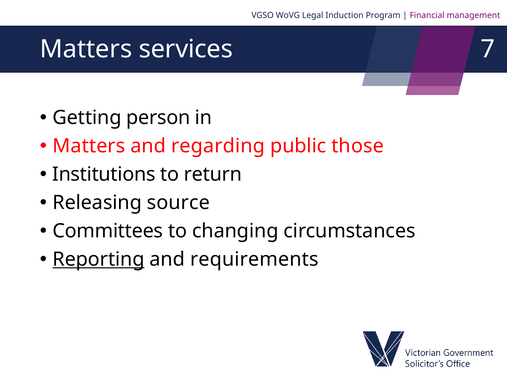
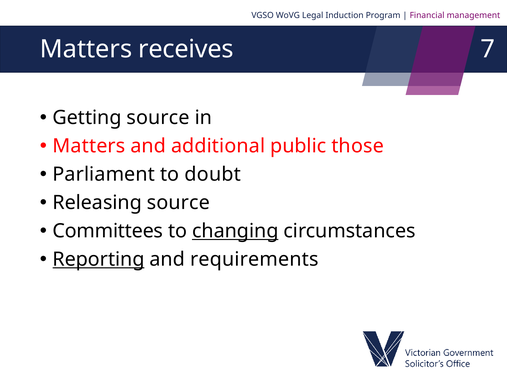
services: services -> receives (186, 49)
Getting person: person -> source (158, 118)
regarding: regarding -> additional (218, 146)
Institutions: Institutions -> Parliament (104, 174)
return: return -> doubt (213, 174)
changing underline: none -> present (235, 231)
